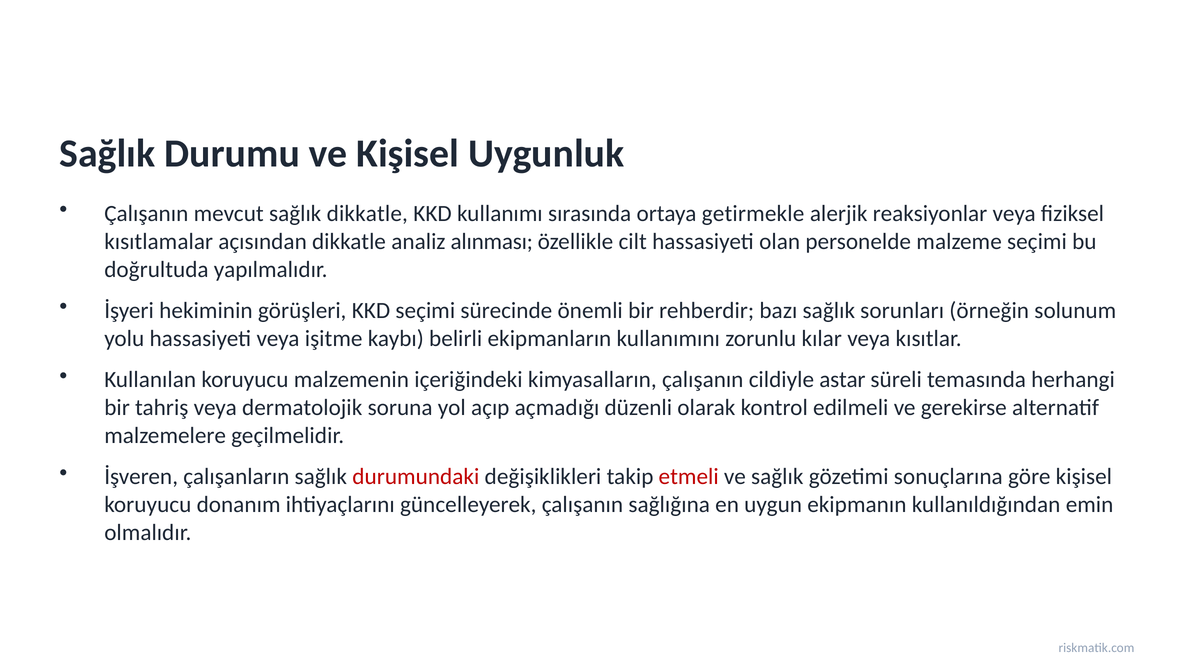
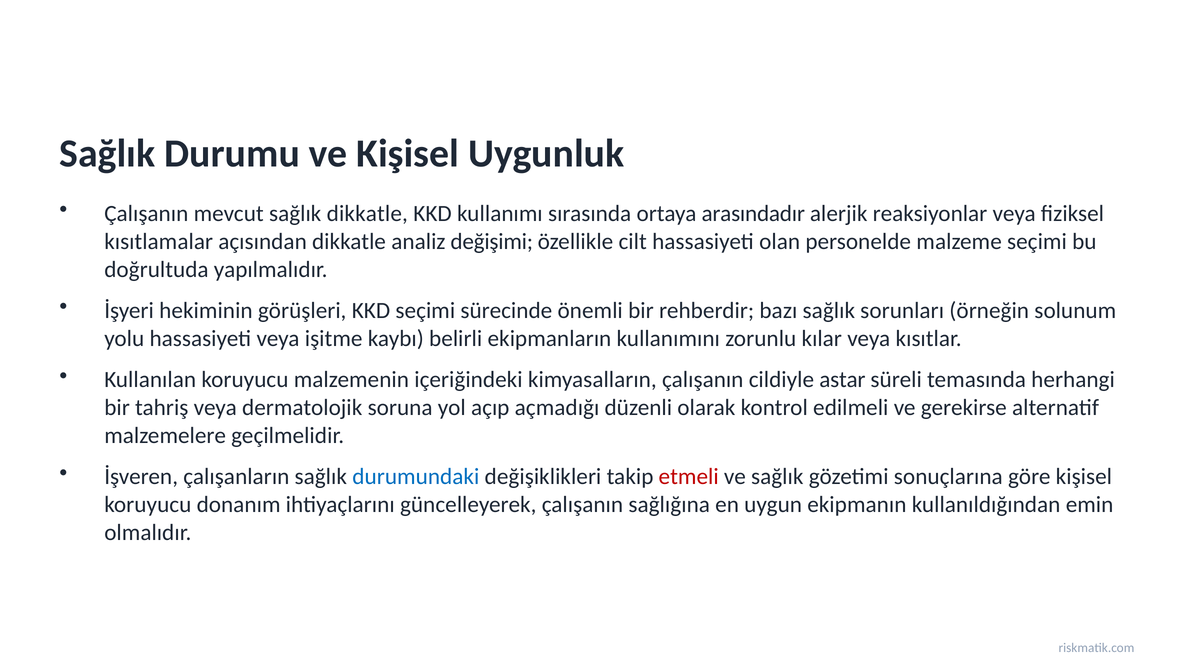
getirmekle: getirmekle -> arasındadır (753, 213)
alınması: alınması -> değişimi (492, 241)
durumundaki colour: red -> blue (416, 477)
